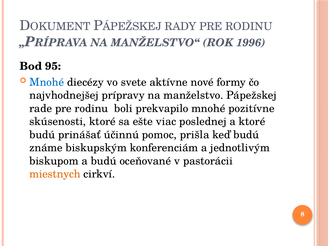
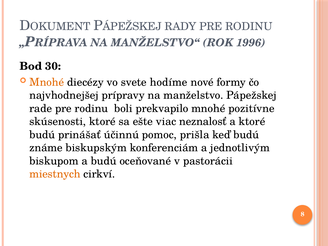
95: 95 -> 30 (53, 66)
Mnohé colour: blue -> orange (47, 82)
aktívne: aktívne -> hodíme (169, 82)
poslednej: poslednej -> neznalosť (203, 122)
